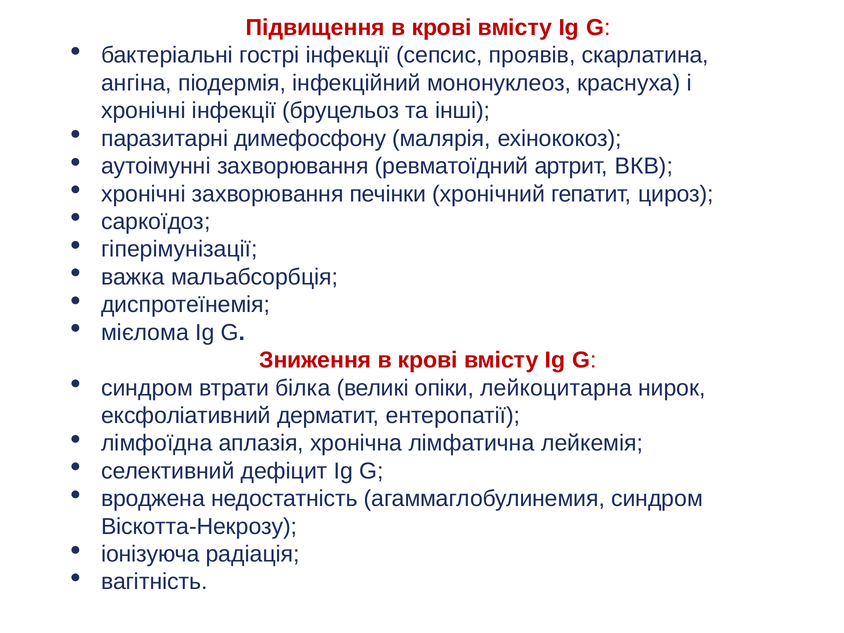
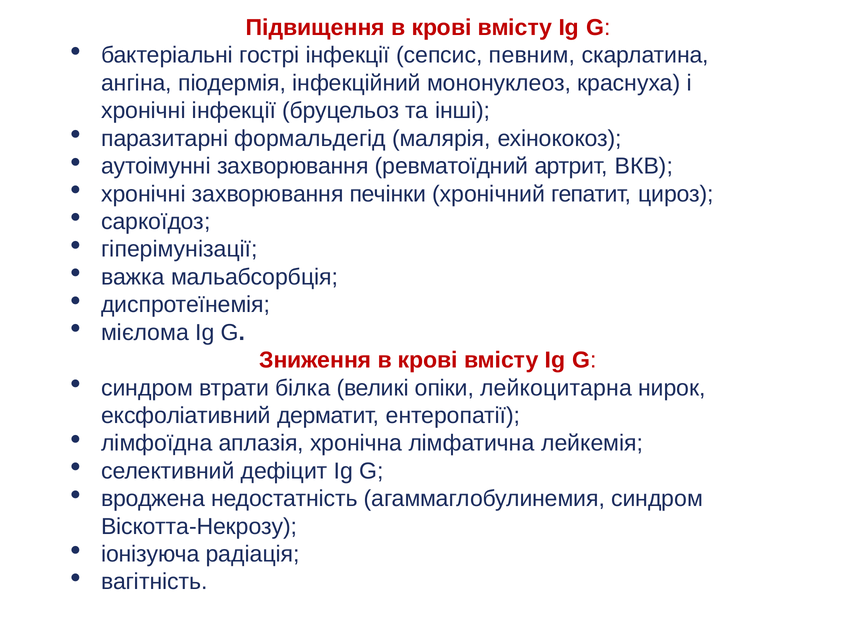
проявів: проявів -> певним (532, 55)
димефосфону: димефосфону -> формальдегід (310, 138)
